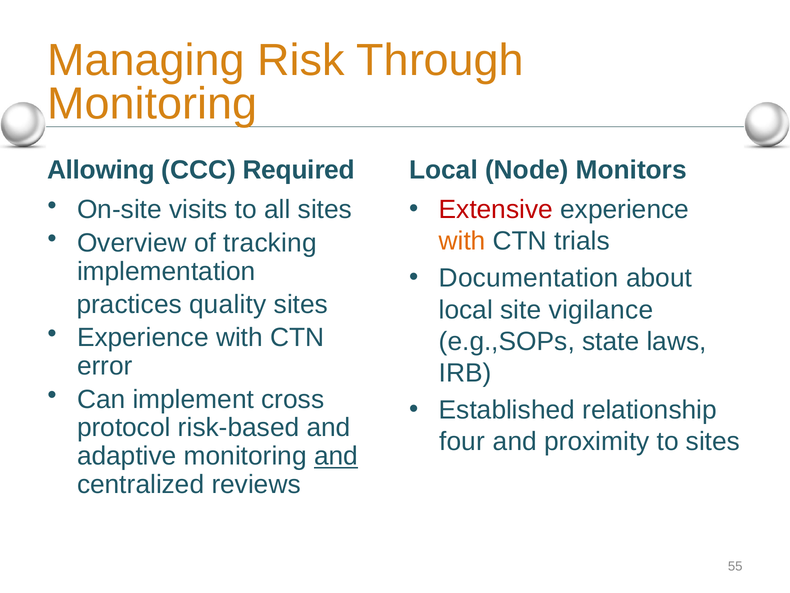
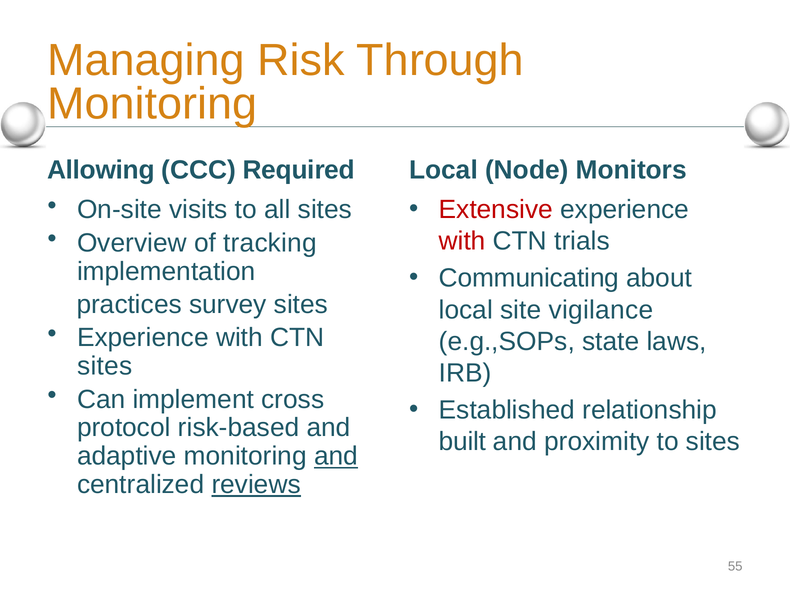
with colour: orange -> red (462, 241)
Documentation: Documentation -> Communicating (529, 278)
quality: quality -> survey (228, 304)
error: error -> sites (105, 366)
four: four -> built (462, 441)
reviews underline: none -> present (256, 484)
